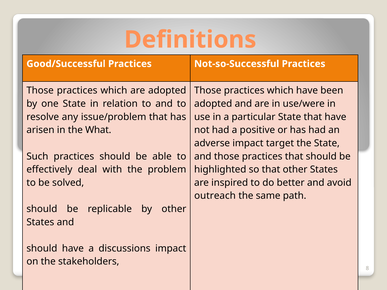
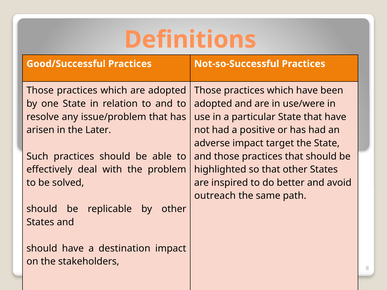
What: What -> Later (98, 130)
discussions: discussions -> destination (124, 249)
